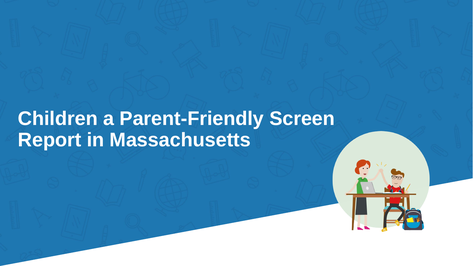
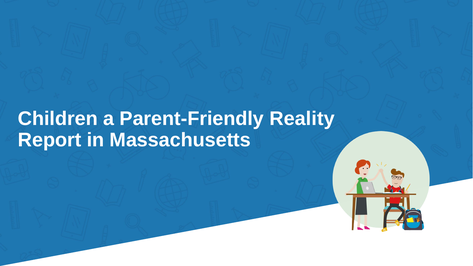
Screen: Screen -> Reality (302, 119)
